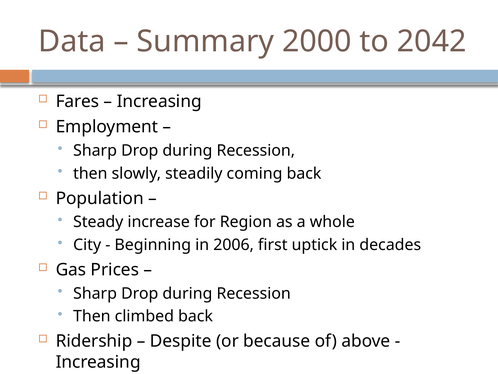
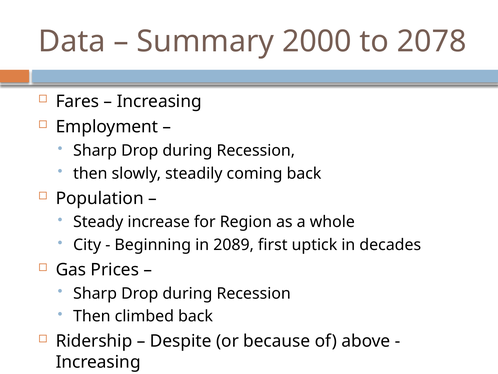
2042: 2042 -> 2078 (432, 42)
2006: 2006 -> 2089 (234, 245)
